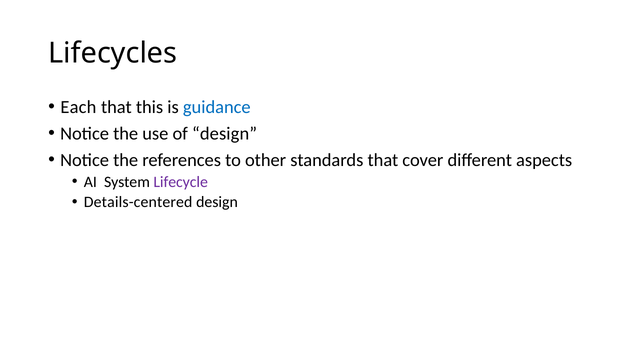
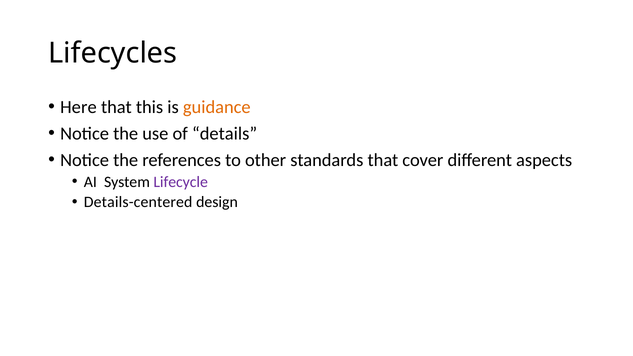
Each: Each -> Here (78, 107)
guidance colour: blue -> orange (217, 107)
of design: design -> details (225, 134)
